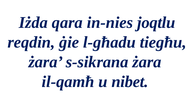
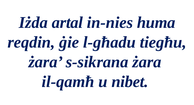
qara: qara -> artal (67, 22)
joqtlu: joqtlu -> huma (156, 22)
